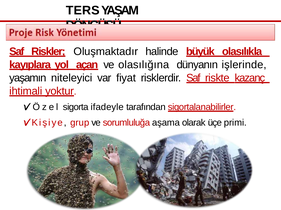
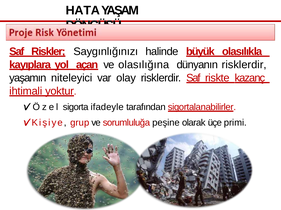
TERS: TERS -> HATA (83, 10)
Oluşmaktadır: Oluşmaktadır -> Saygınlığınızı (106, 52)
dünyanın işlerinde: işlerinde -> risklerdir (244, 65)
fiyat: fiyat -> olay (126, 78)
aşama: aşama -> peşine (166, 123)
